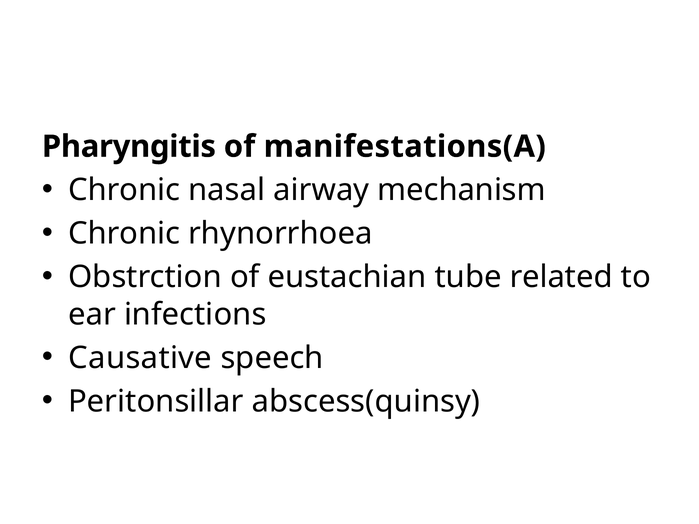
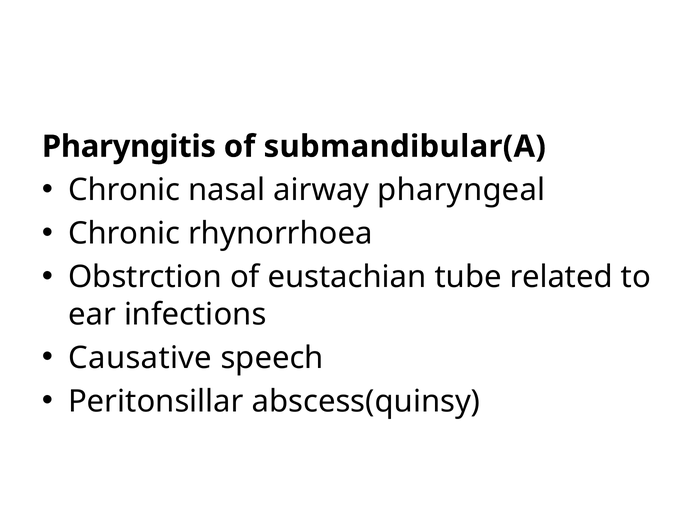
manifestations(A: manifestations(A -> submandibular(A (405, 147)
mechanism: mechanism -> pharyngeal (461, 190)
